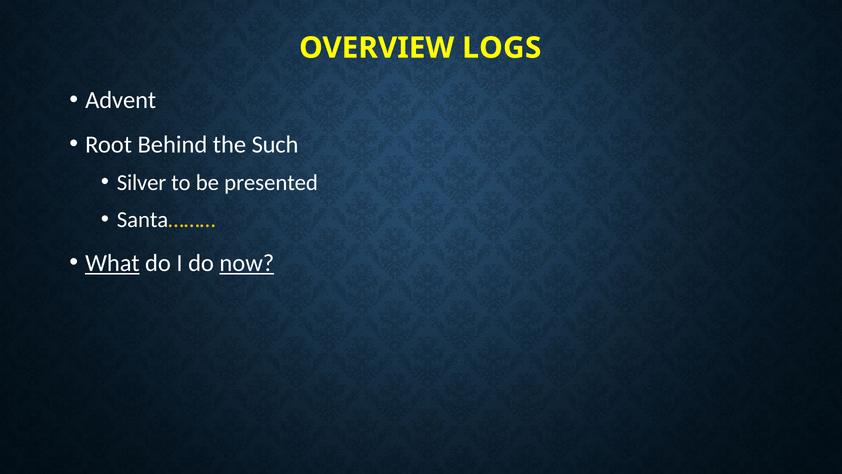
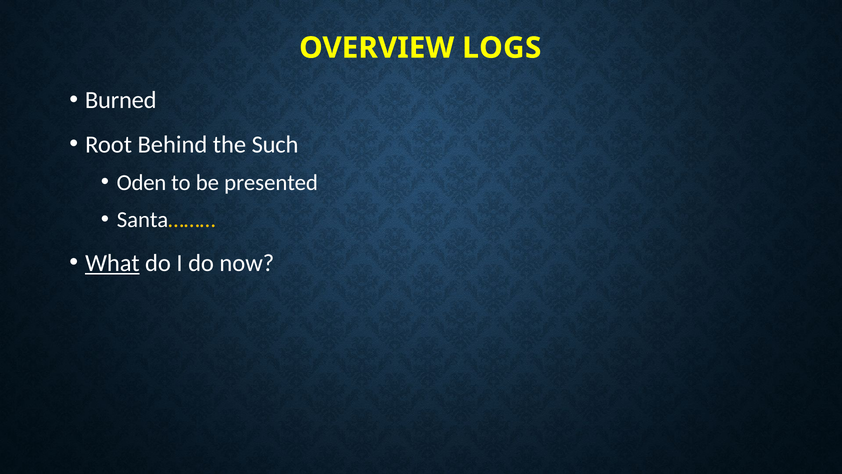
Advent: Advent -> Burned (121, 100)
Silver: Silver -> Oden (141, 182)
now underline: present -> none (247, 263)
